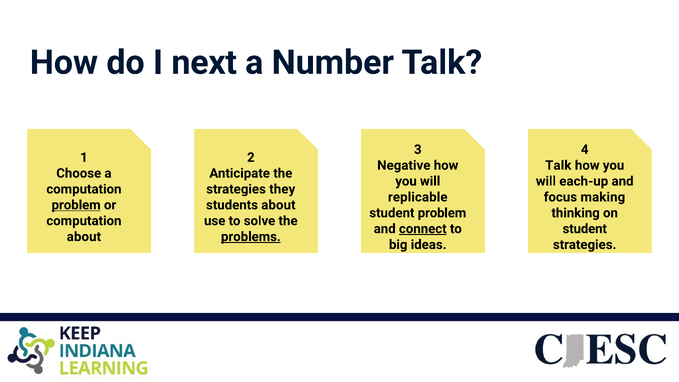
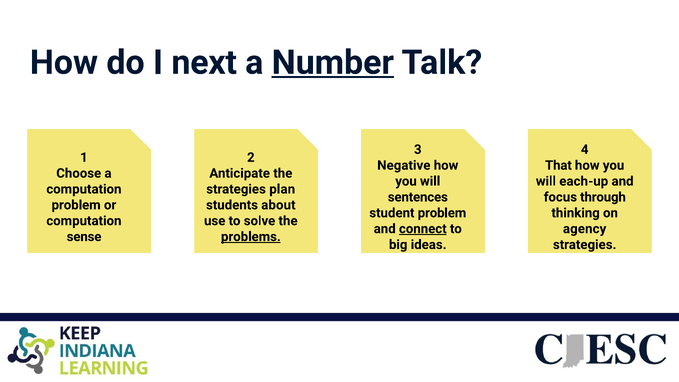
Number underline: none -> present (333, 63)
Talk: Talk -> That (558, 165)
they: they -> plan (282, 189)
replicable: replicable -> sentences (418, 197)
making: making -> through (603, 197)
problem underline: present -> none (76, 205)
student: student -> agency (585, 229)
about: about -> sense (84, 237)
